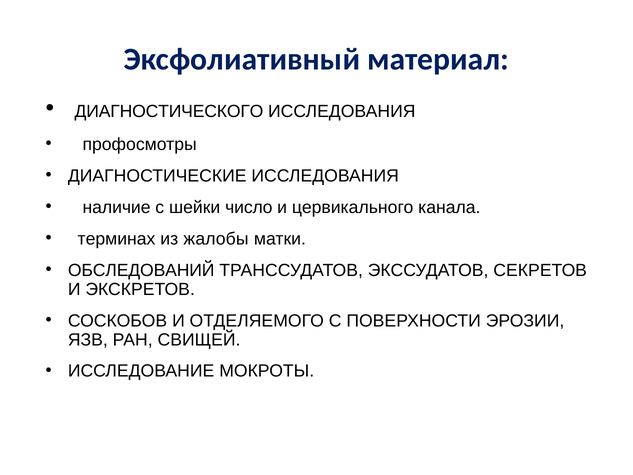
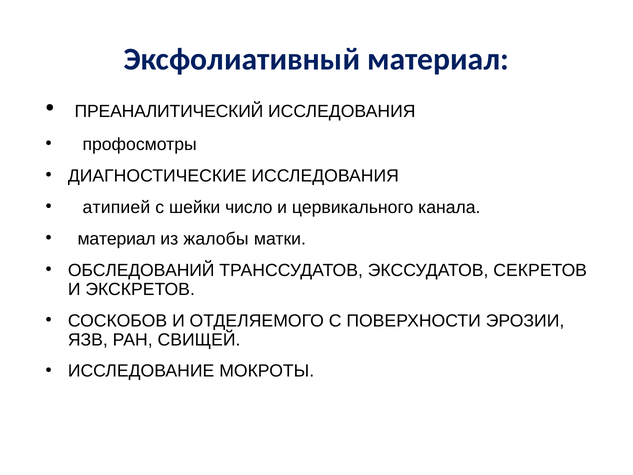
ДИАГНОСТИЧЕСКОГО: ДИАГНОСТИЧЕСКОГО -> ПРЕАНАЛИТИЧЕСКИЙ (169, 111)
наличие: наличие -> атипией (116, 207)
терминах: терминах -> материал (117, 239)
